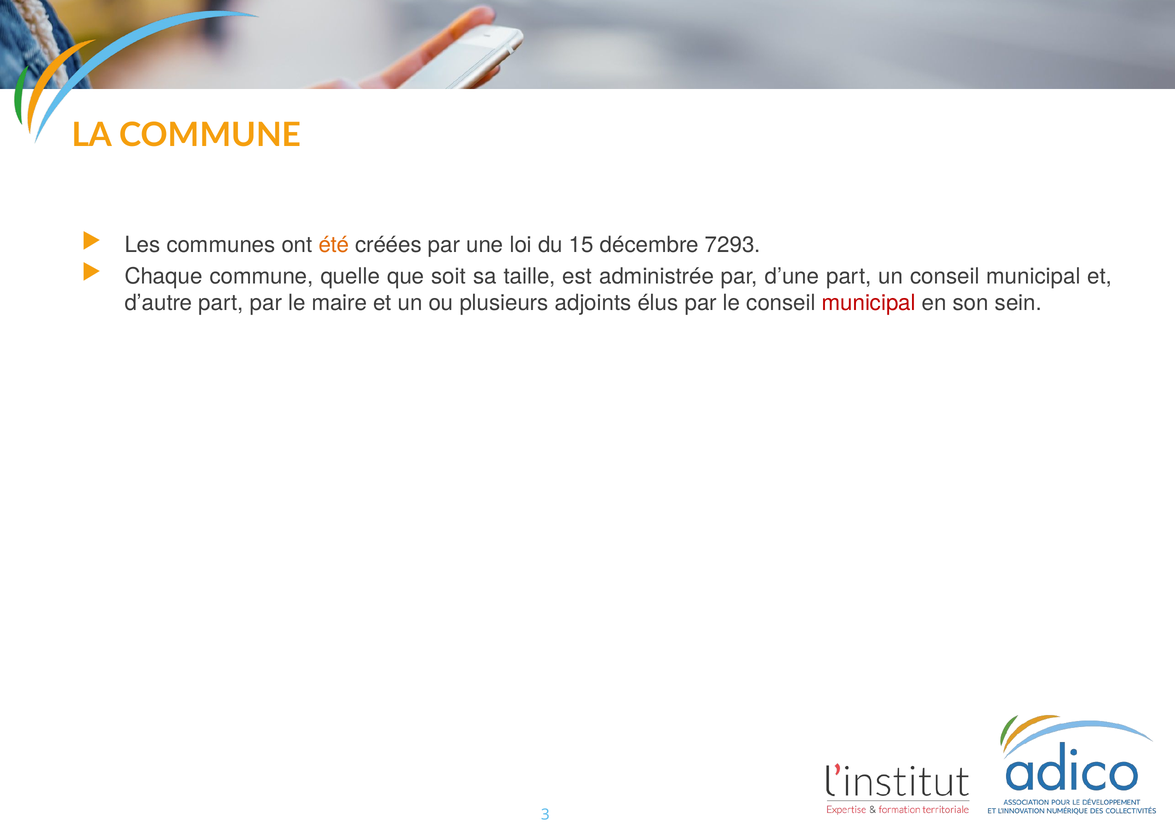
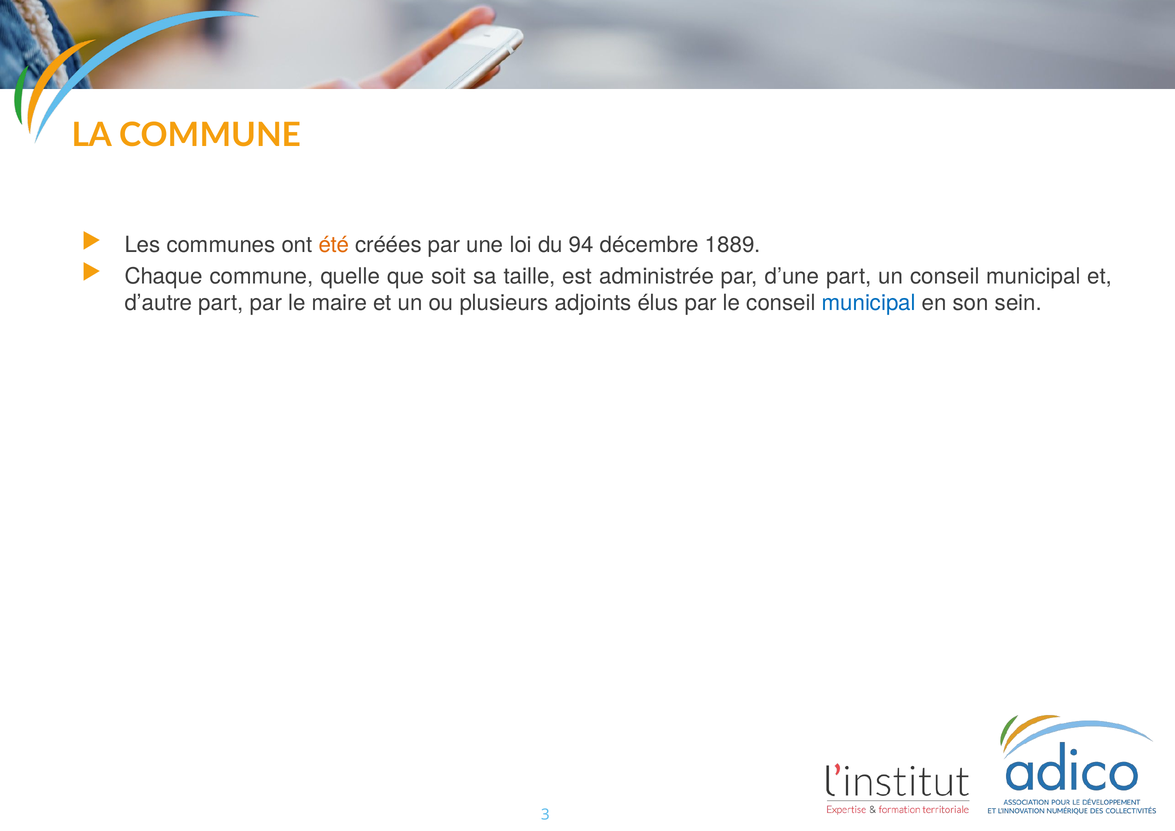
15: 15 -> 94 (581, 245)
7293: 7293 -> 1889 (733, 245)
municipal colour: red -> blue (869, 303)
